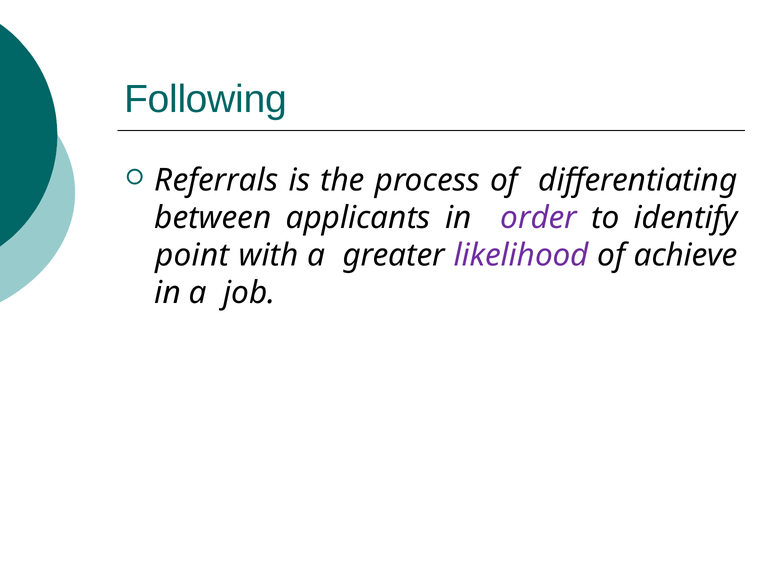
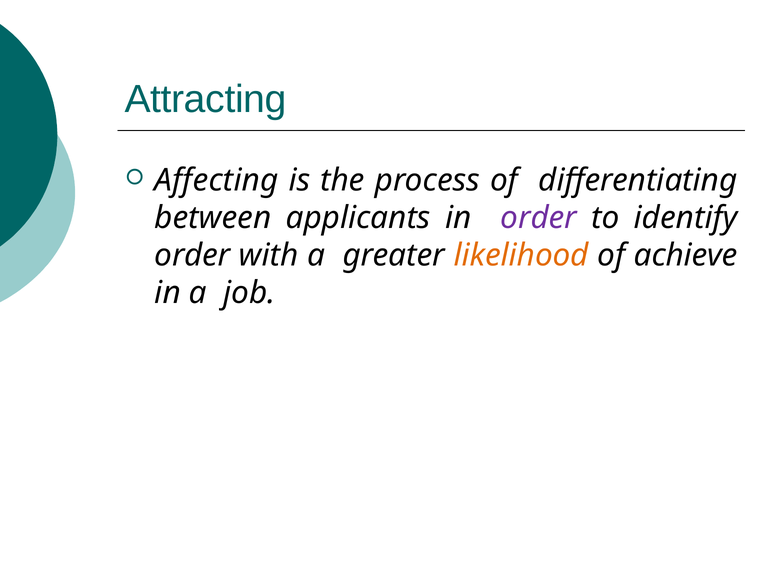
Following: Following -> Attracting (206, 99)
Referrals: Referrals -> Affecting (216, 180)
point: point -> order (192, 255)
likelihood colour: purple -> orange (521, 255)
